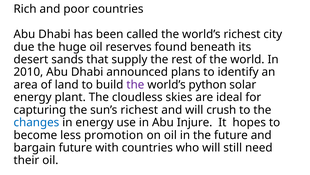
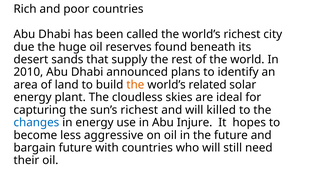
the colour: purple -> orange (135, 84)
python: python -> related (208, 84)
crush: crush -> killed (221, 110)
promotion: promotion -> aggressive (114, 135)
